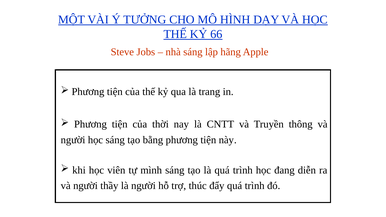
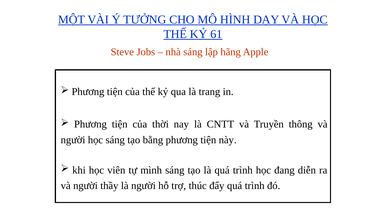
66: 66 -> 61 (216, 34)
